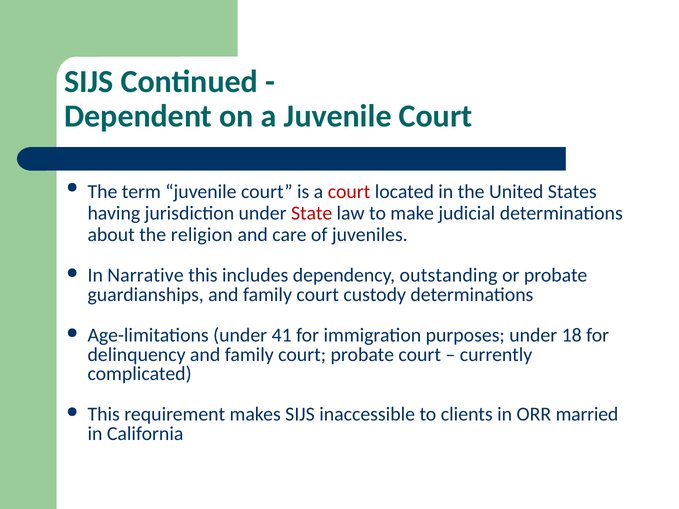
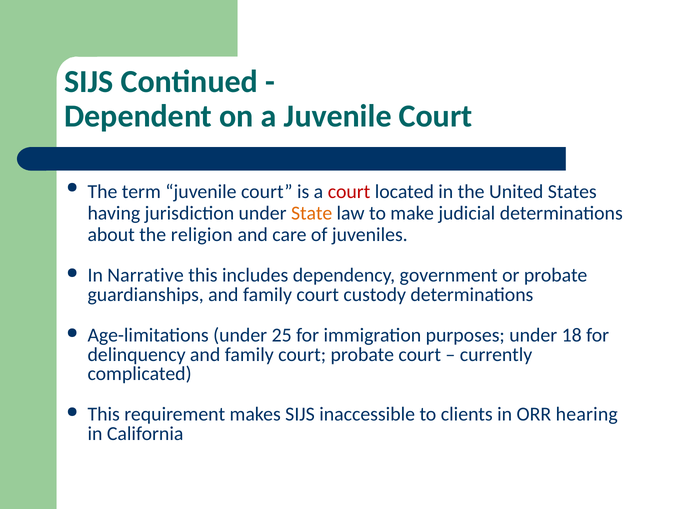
State colour: red -> orange (312, 213)
outstanding: outstanding -> government (449, 276)
41: 41 -> 25 (282, 335)
married: married -> hearing (587, 415)
